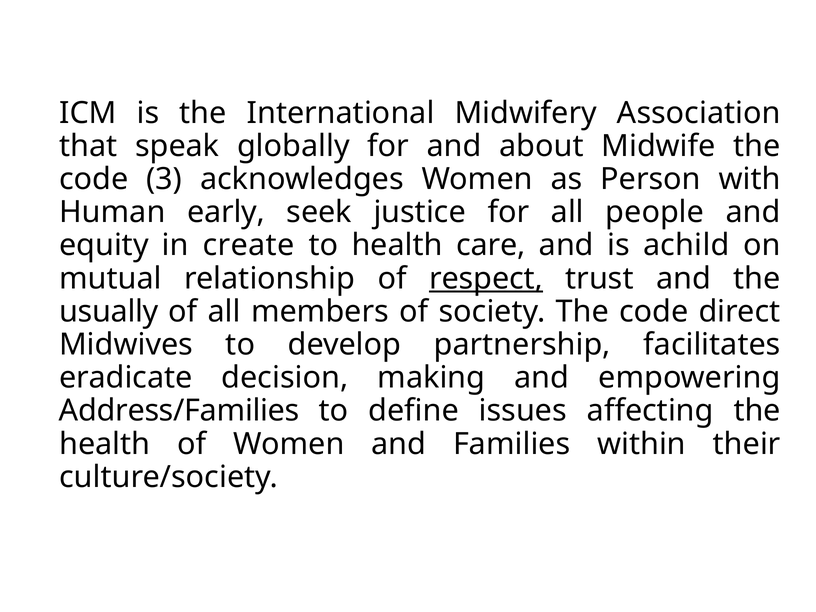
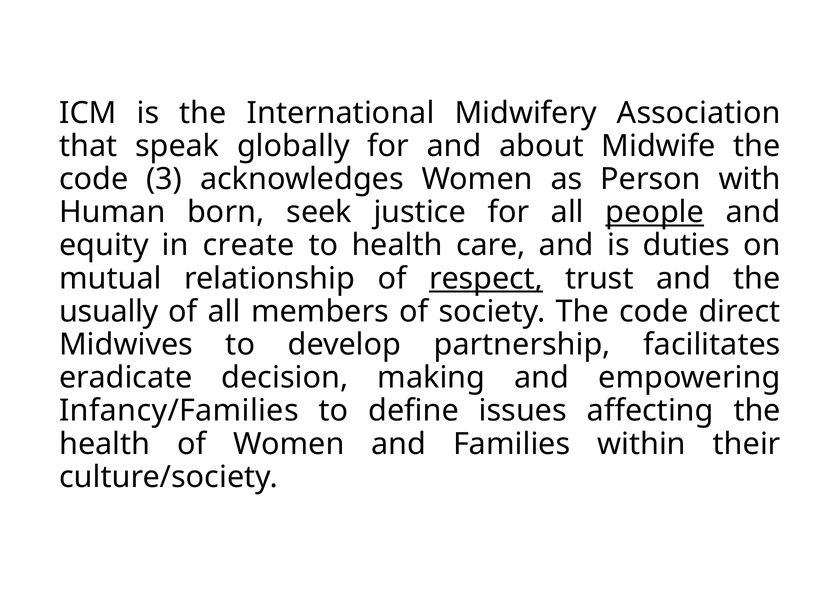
early: early -> born (226, 212)
people underline: none -> present (655, 212)
achild: achild -> duties (687, 245)
Address/Families: Address/Families -> Infancy/Families (179, 411)
